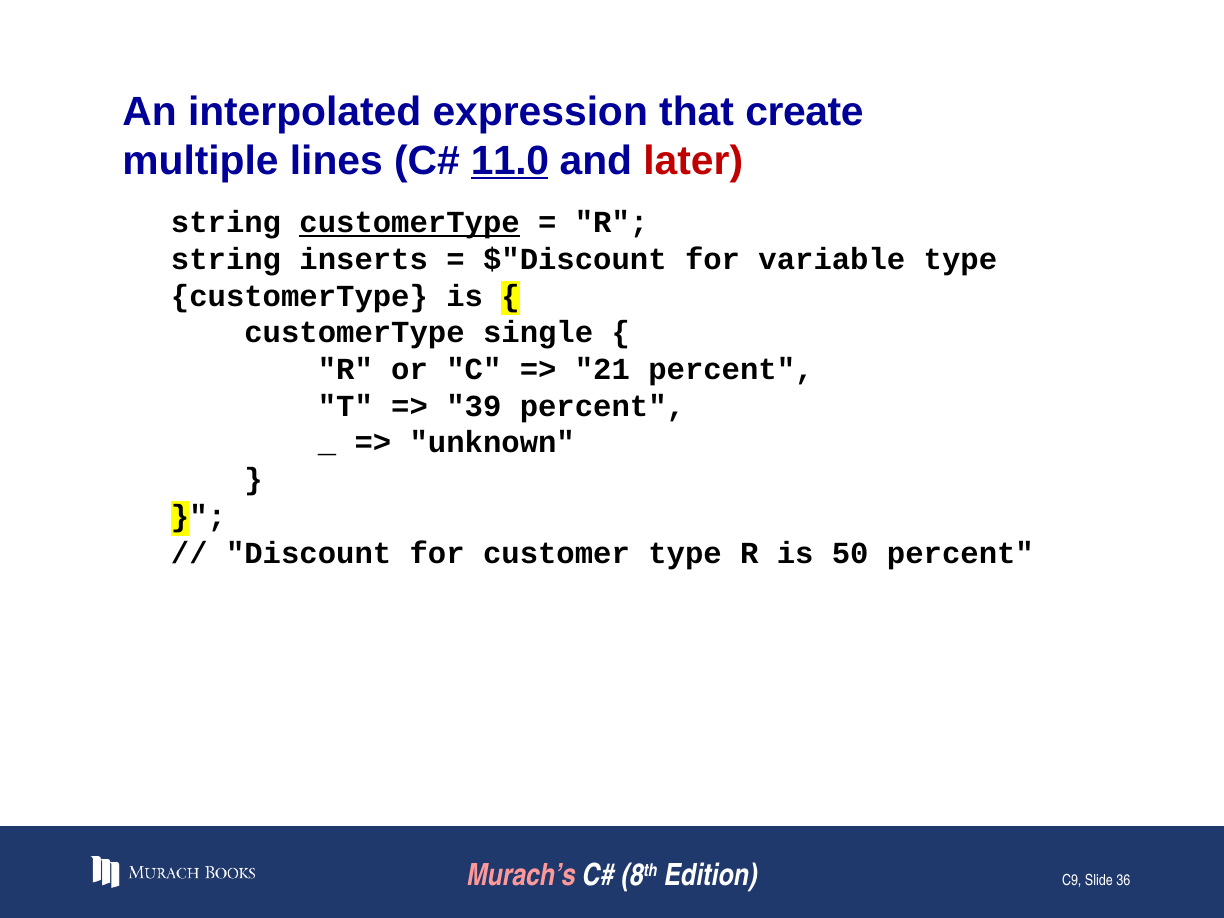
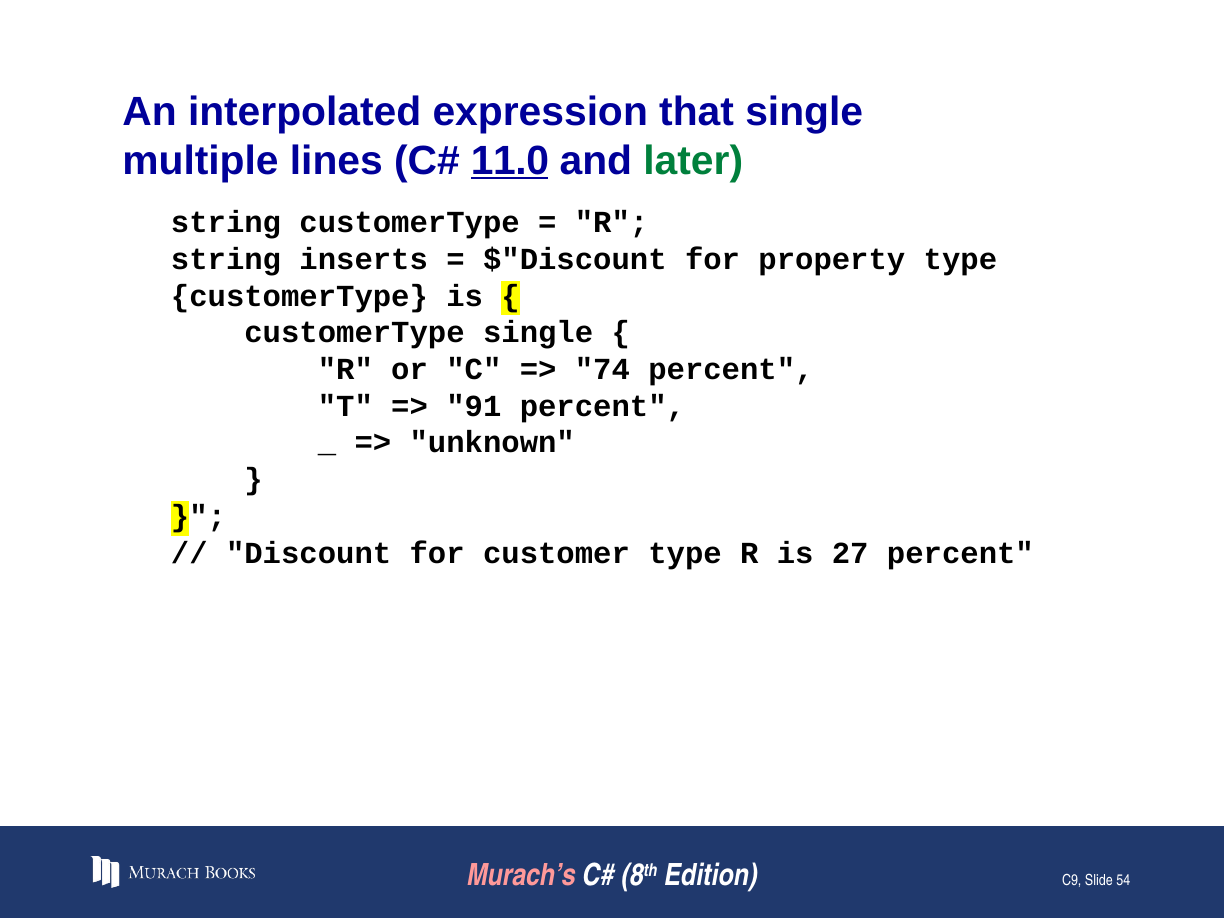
that create: create -> single (804, 112)
later colour: red -> green (693, 161)
customerType underline: present -> none (410, 222)
variable: variable -> property (832, 259)
21: 21 -> 74 (602, 369)
39: 39 -> 91 (474, 406)
50: 50 -> 27 (850, 553)
36: 36 -> 54 (1123, 881)
